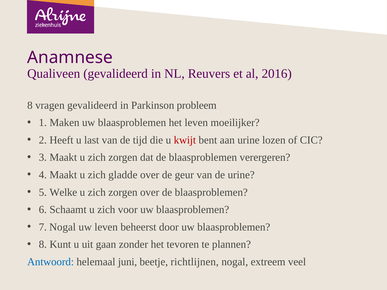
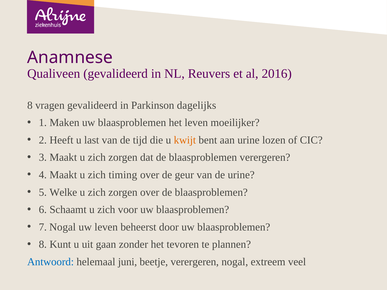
probleem: probleem -> dagelijks (197, 105)
kwijt colour: red -> orange (185, 140)
gladde: gladde -> timing (123, 175)
beetje richtlijnen: richtlijnen -> verergeren (195, 262)
